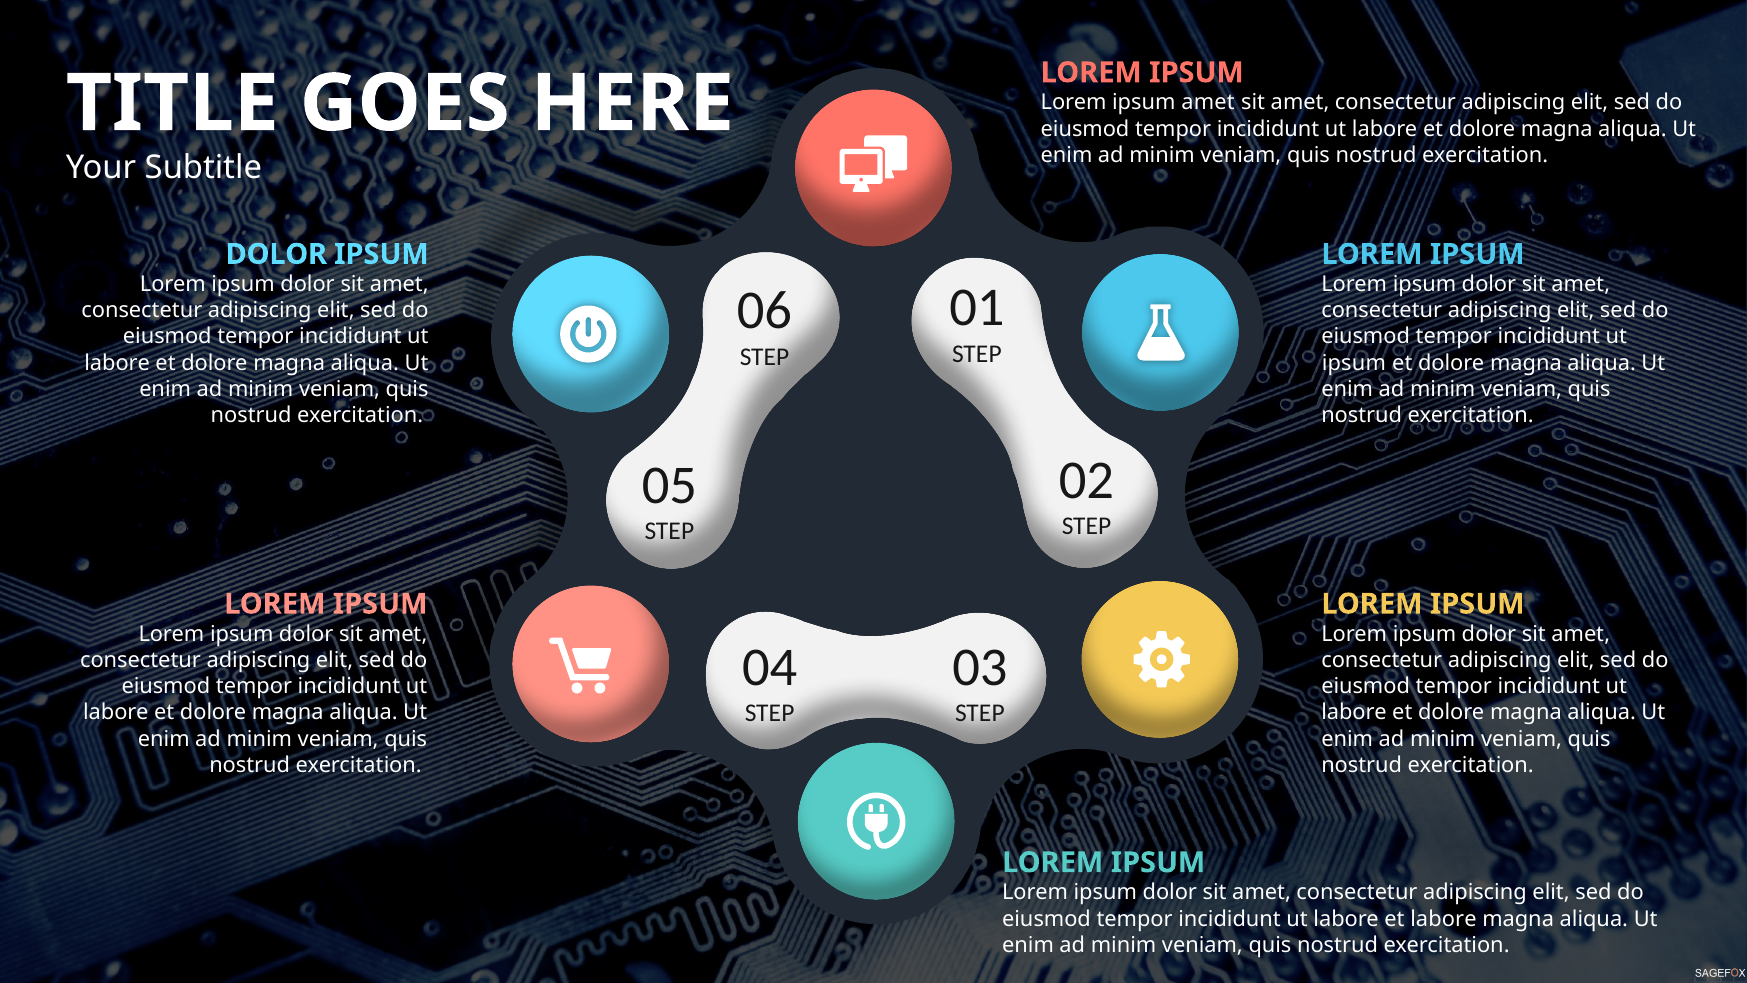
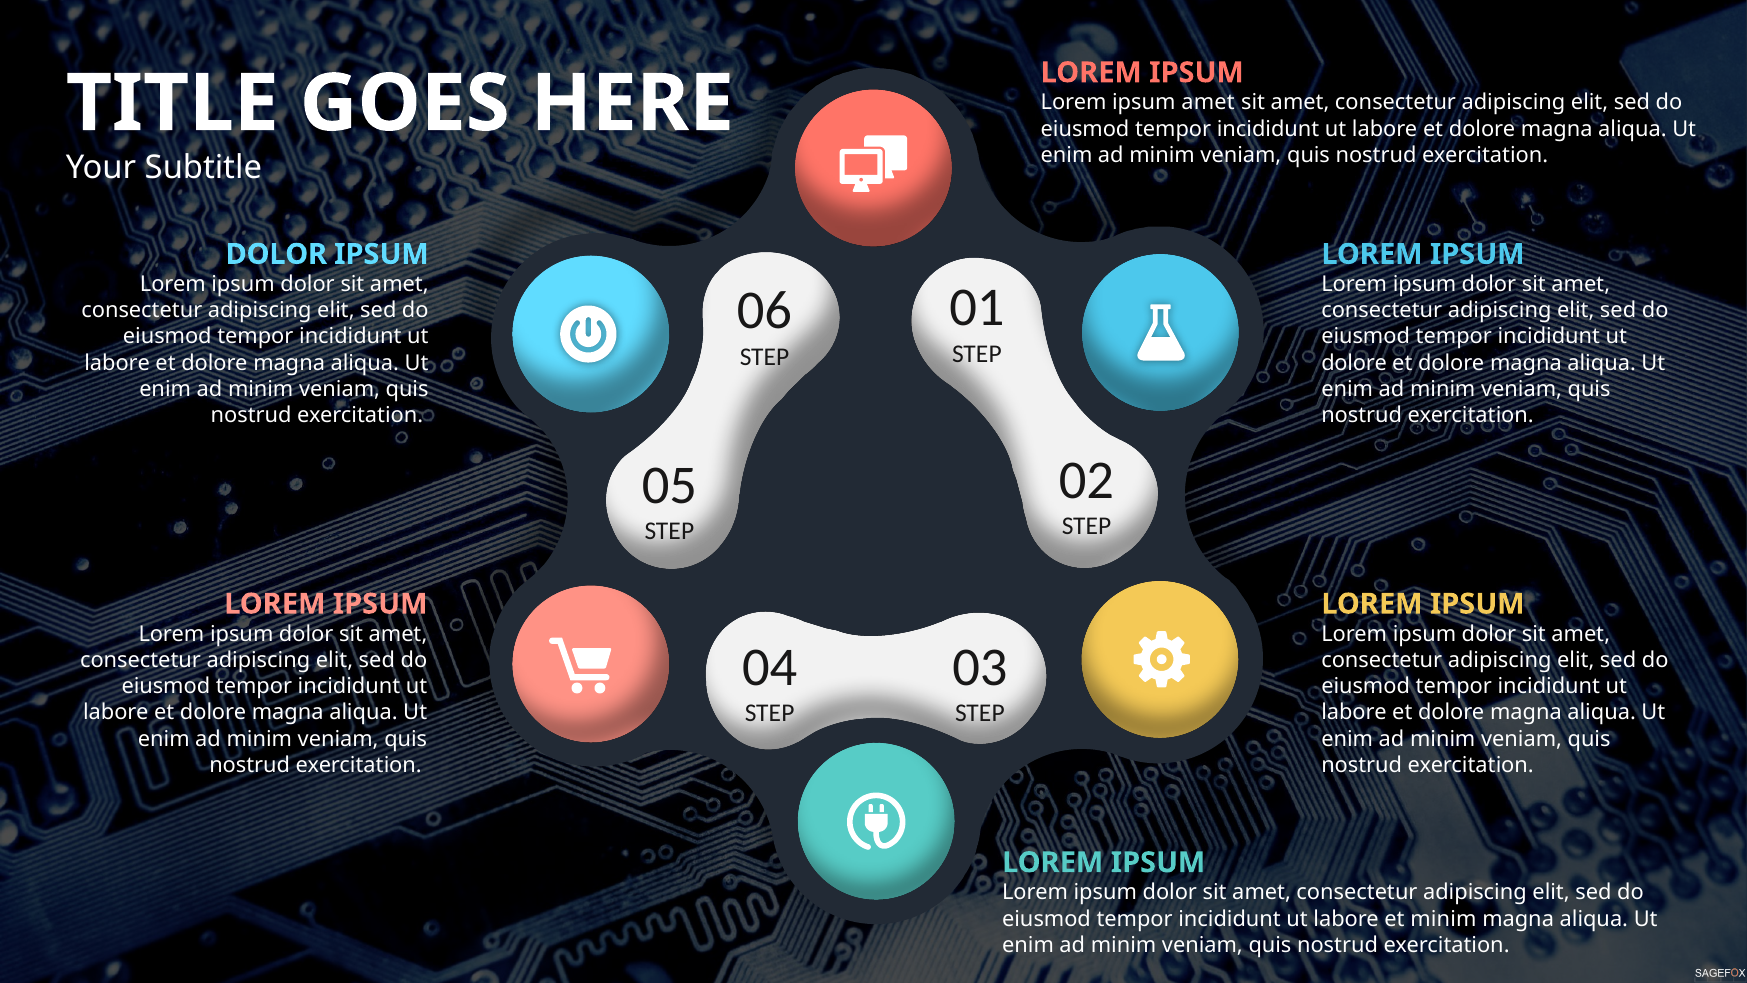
ipsum: ipsum -> dolore (1354, 363)
et labore: labore -> minim (1443, 919)
